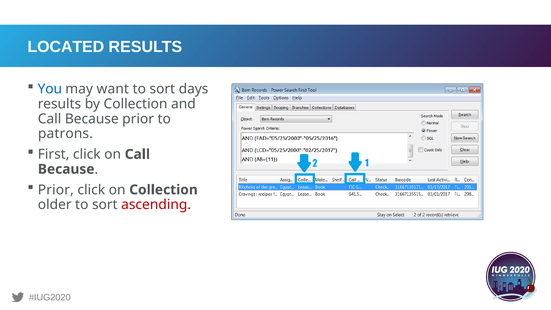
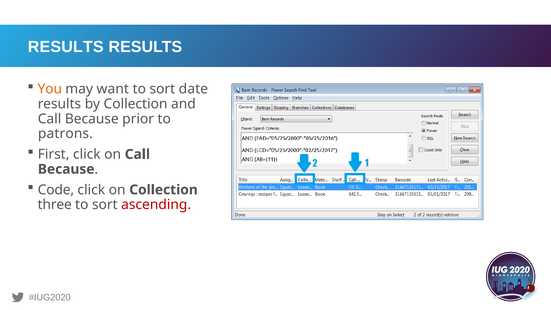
LOCATED: LOCATED -> RESULTS (66, 47)
You colour: blue -> orange (50, 89)
days: days -> date (193, 89)
Prior: Prior -> Code (56, 190)
older: older -> three (55, 205)
